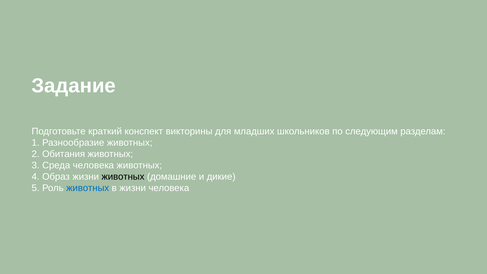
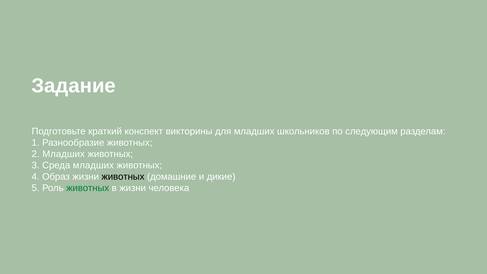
2 Обитания: Обитания -> Младших (64, 154)
Среда человека: человека -> младших (93, 165)
животных colour: blue -> green (88, 188)
